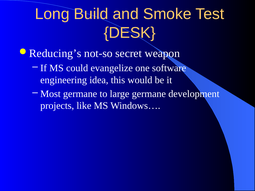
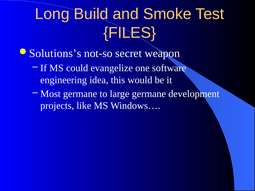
DESK: DESK -> FILES (130, 33)
Reducing’s: Reducing’s -> Solutions’s (55, 54)
